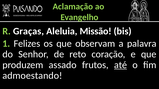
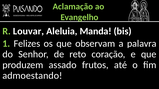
Graças: Graças -> Louvar (28, 31)
Missão: Missão -> Manda (96, 31)
até underline: present -> none (121, 65)
